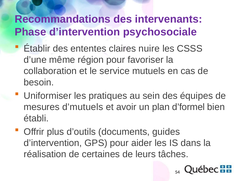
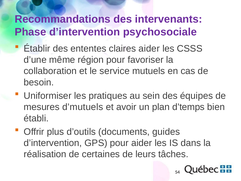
claires nuire: nuire -> aider (149, 48)
d’formel: d’formel -> d’temps (189, 107)
